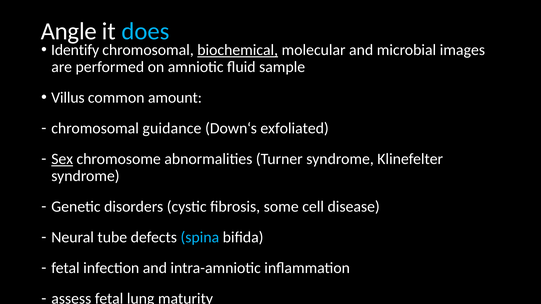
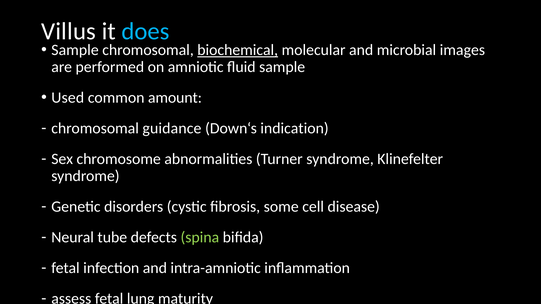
Angle: Angle -> Villus (69, 31)
Identify: Identify -> Sample (75, 50)
Villus: Villus -> Used (68, 98)
exfoliated: exfoliated -> indication (295, 128)
Sex underline: present -> none (62, 159)
spina colour: light blue -> light green (200, 237)
